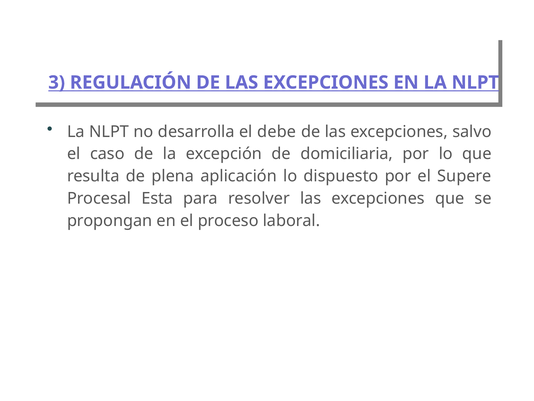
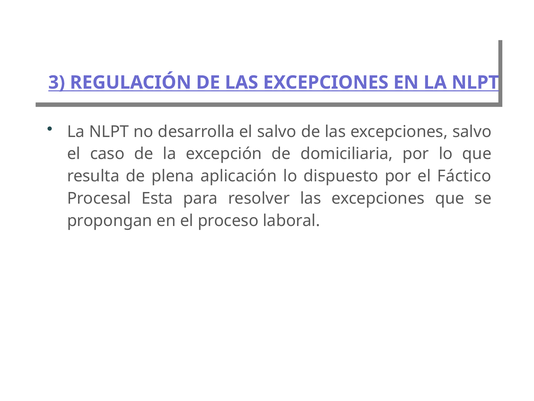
el debe: debe -> salvo (277, 131)
Supere: Supere -> Fáctico (464, 176)
